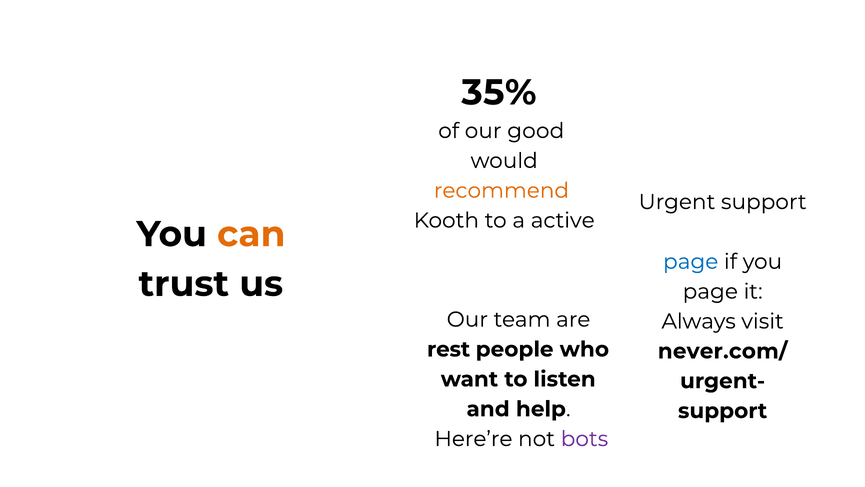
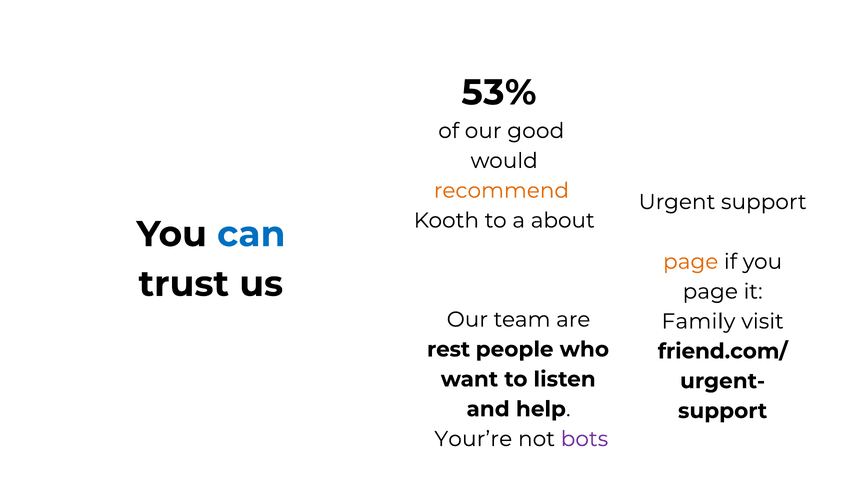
35%: 35% -> 53% (499, 92)
active: active -> about (563, 220)
can colour: orange -> blue (251, 234)
page colour: blue -> orange (691, 261)
Always: Always -> Family (698, 321)
never.com/: never.com/ -> friend.com/ (723, 351)
Here’re: Here’re -> Your’re (473, 439)
